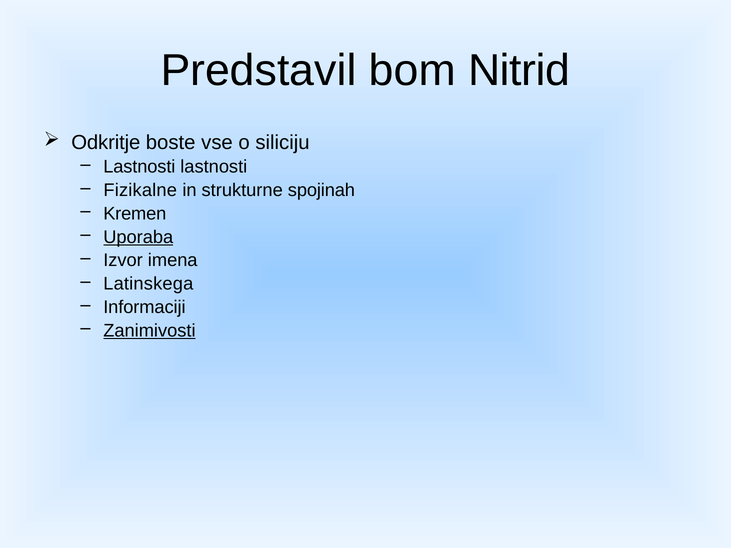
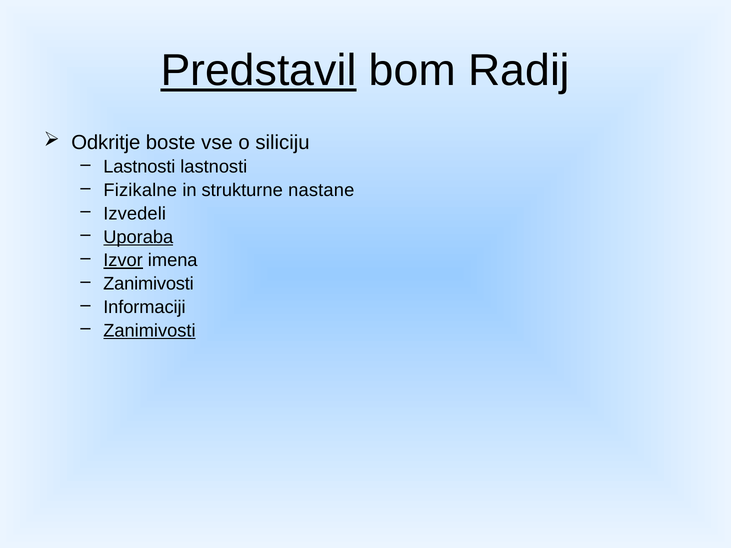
Predstavil underline: none -> present (259, 71)
Nitrid: Nitrid -> Radij (519, 71)
spojinah: spojinah -> nastane (321, 190)
Kremen: Kremen -> Izvedeli (135, 214)
Izvor underline: none -> present (123, 261)
Latinskega: Latinskega -> Zanimivosti (148, 284)
